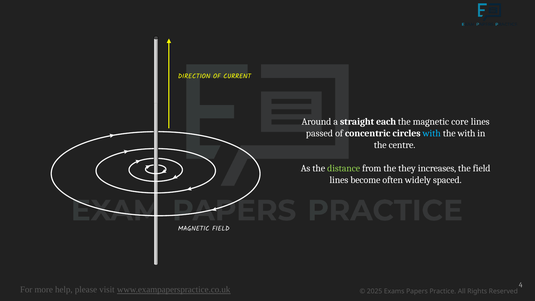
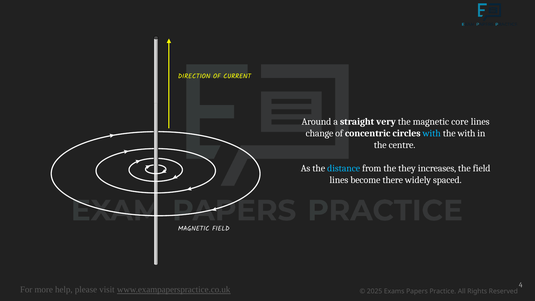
each: each -> very (386, 122)
passed: passed -> change (320, 133)
distance colour: light green -> light blue (344, 168)
often: often -> there (393, 180)
